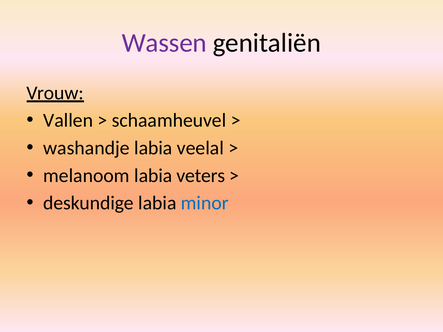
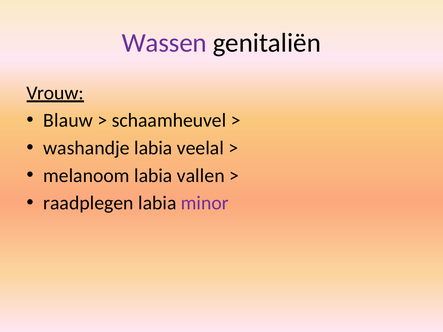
Vallen: Vallen -> Blauw (68, 121)
veters: veters -> vallen (201, 176)
deskundige: deskundige -> raadplegen (88, 203)
minor colour: blue -> purple (205, 203)
